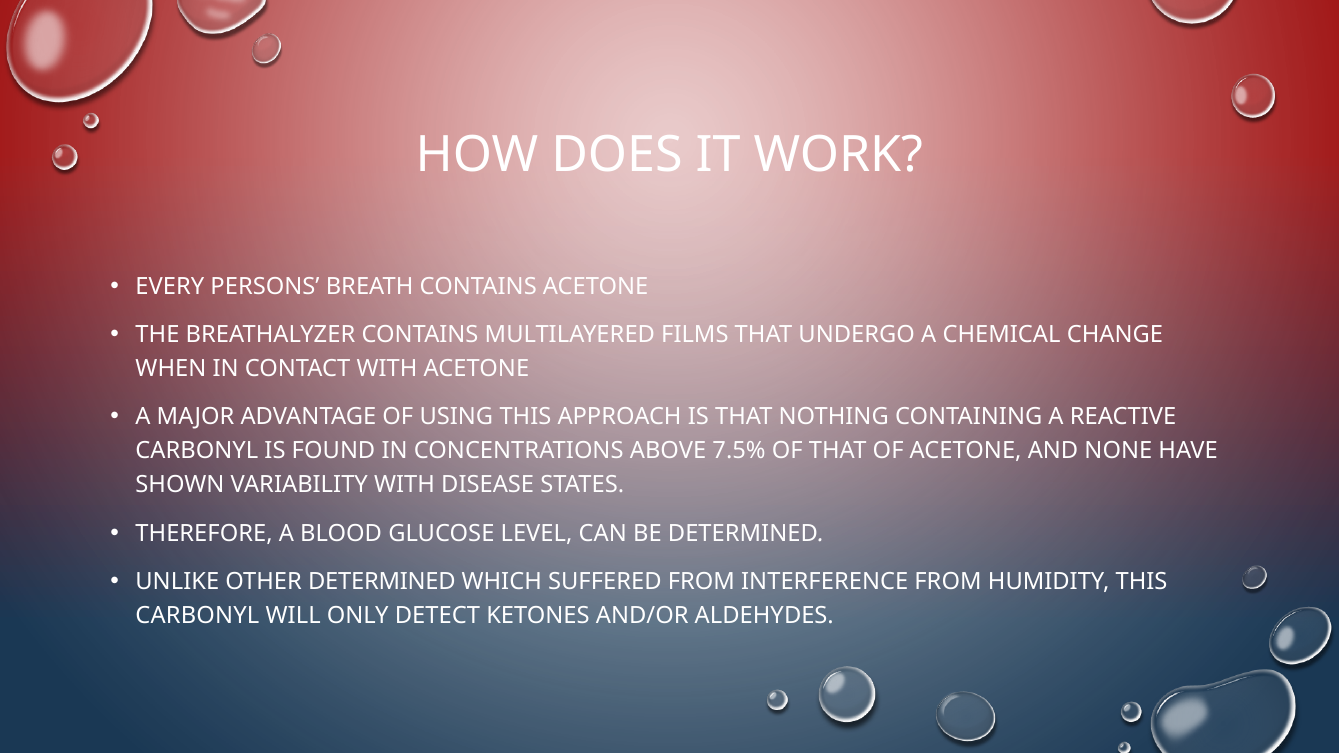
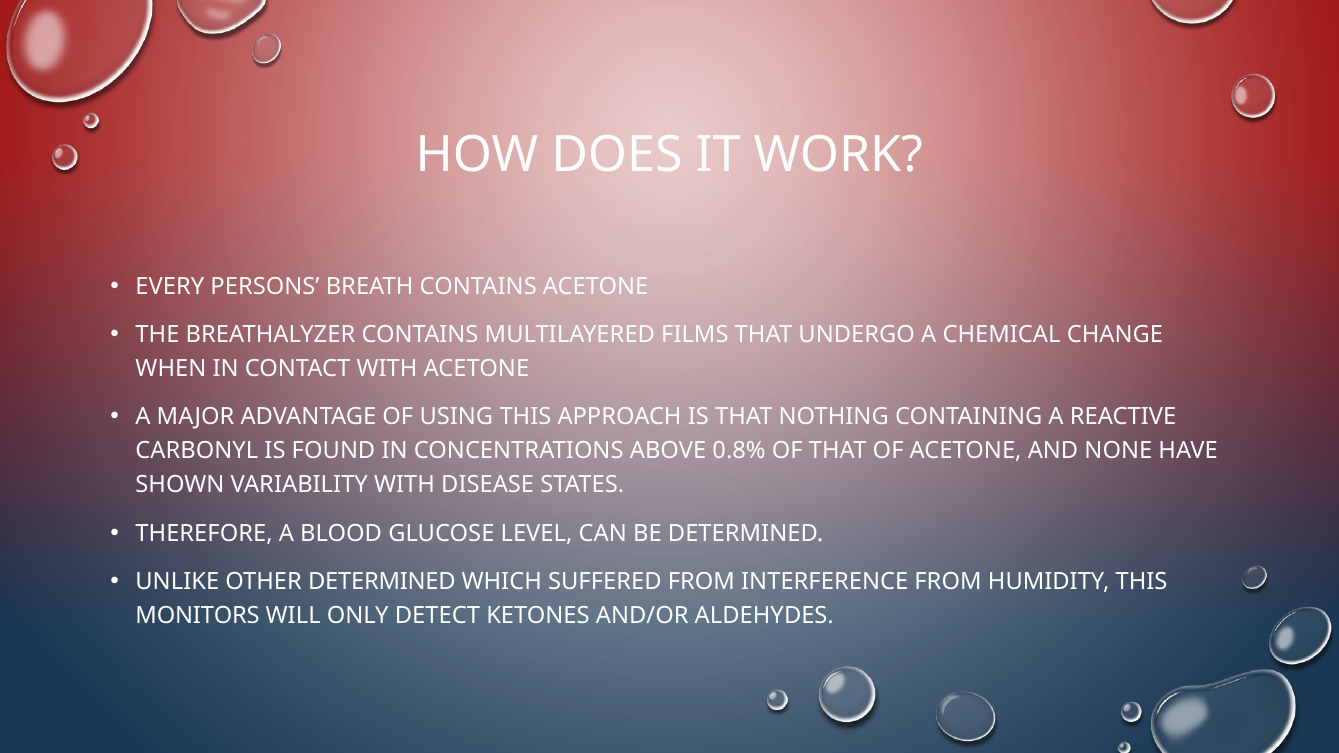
7.5%: 7.5% -> 0.8% (739, 451)
CARBONYL: CARBONYL -> MONITORS (198, 616)
